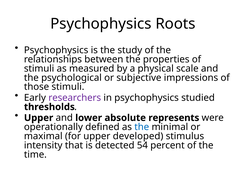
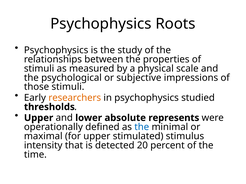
researchers colour: purple -> orange (75, 98)
developed: developed -> stimulated (138, 137)
54: 54 -> 20 (142, 146)
